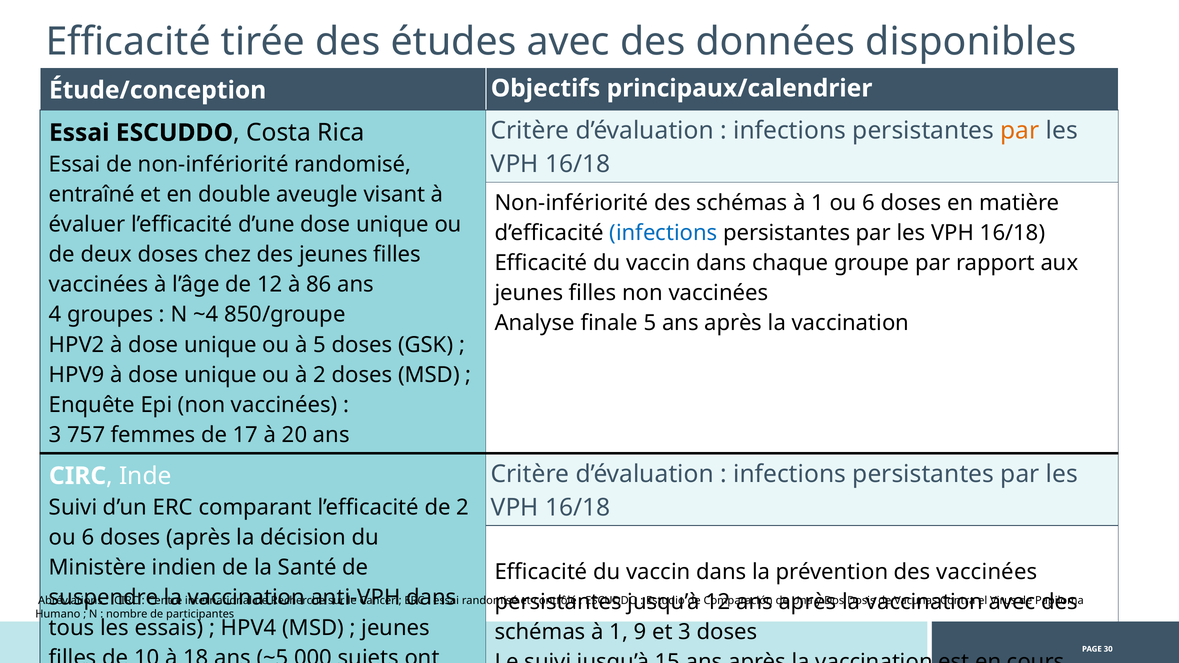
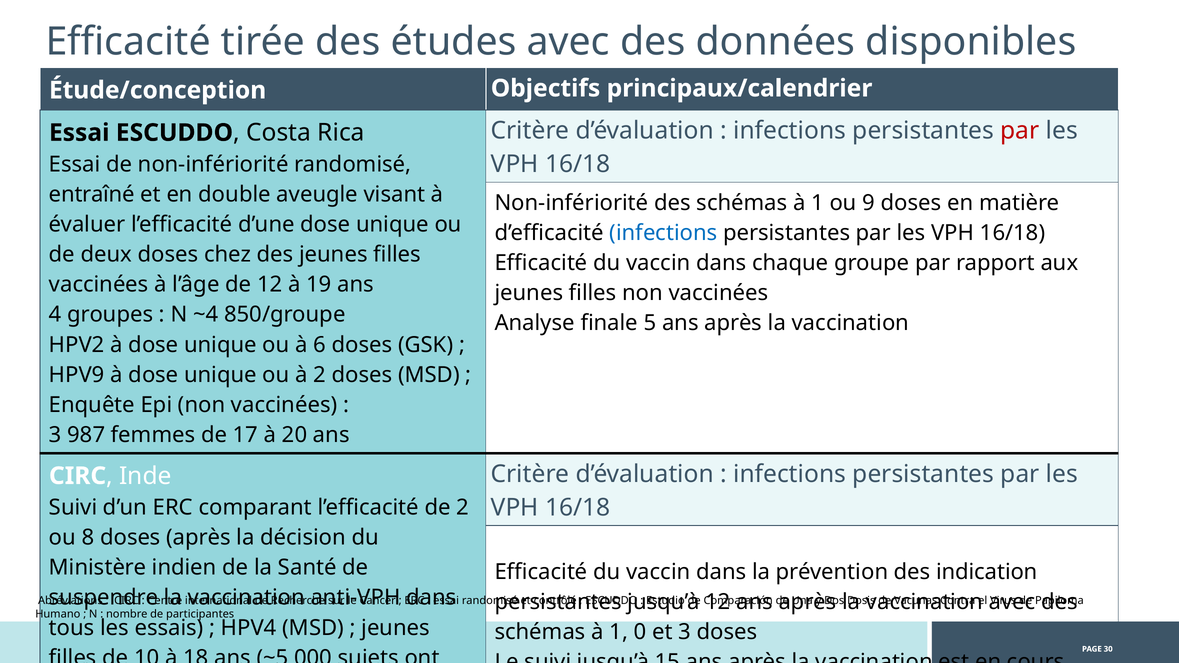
par colour: orange -> red (1020, 131)
1 ou 6: 6 -> 9 (869, 203)
86: 86 -> 19 (319, 285)
à 5: 5 -> 6 (320, 345)
757: 757 -> 987 (86, 435)
6: 6 -> 8 (88, 538)
des vaccinées: vaccinées -> indication (987, 572)
9: 9 -> 0 (640, 632)
